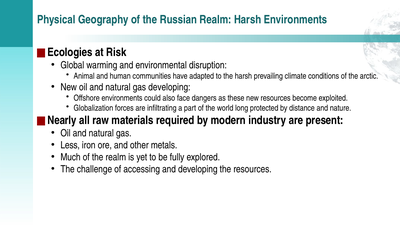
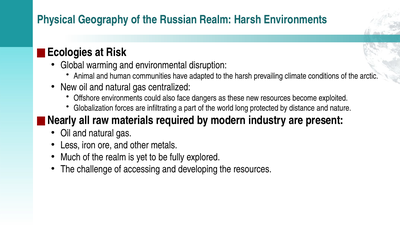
gas developing: developing -> centralized (169, 87)
